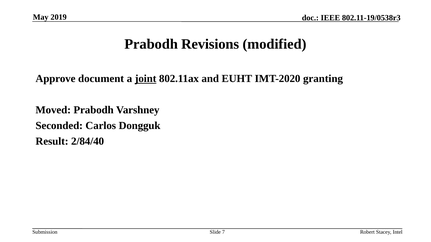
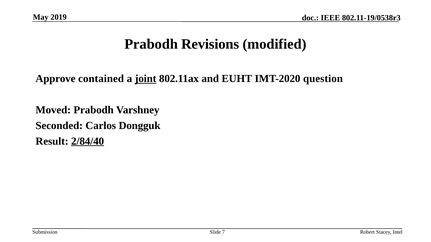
document: document -> contained (101, 79)
granting: granting -> question (323, 79)
2/84/40 underline: none -> present (88, 141)
